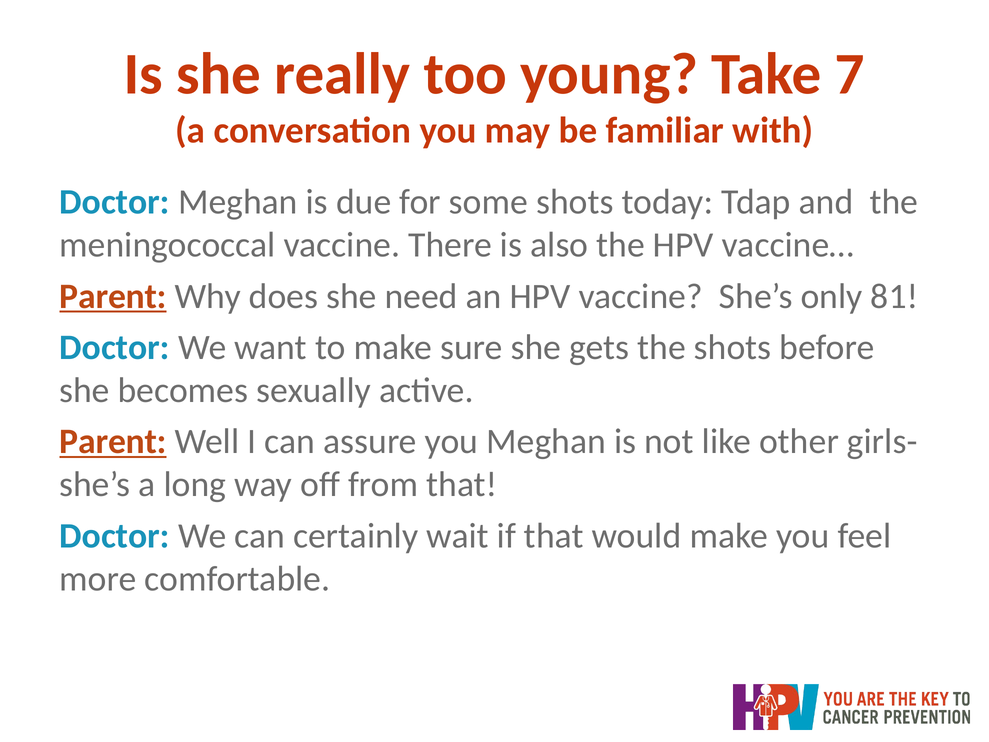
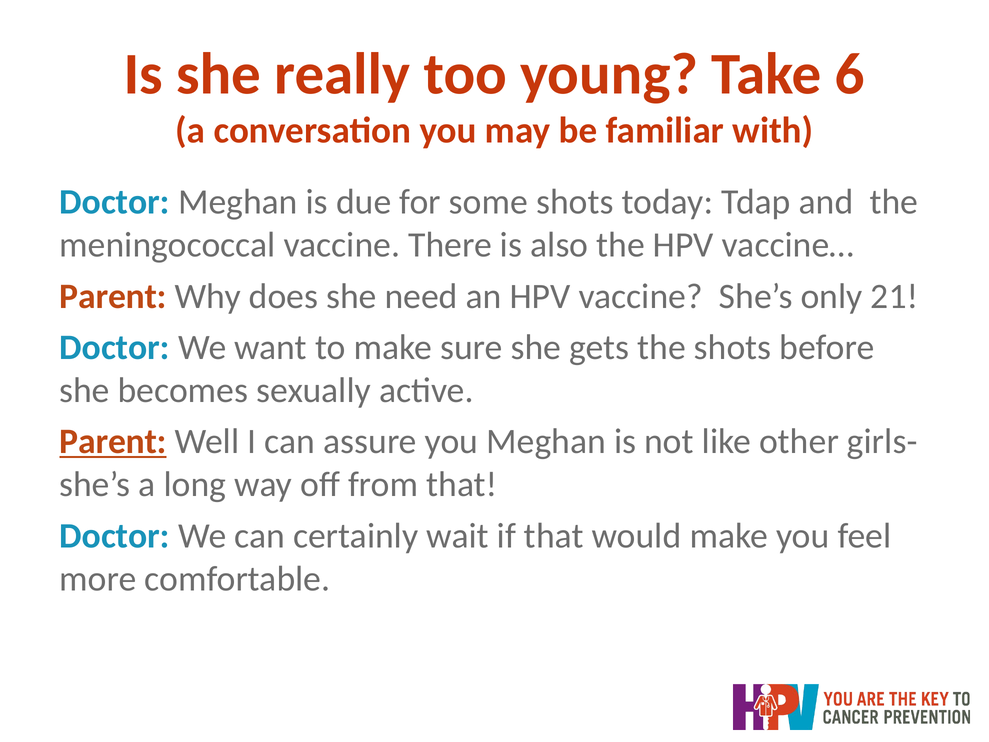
7: 7 -> 6 (850, 74)
Parent underline: present -> none (113, 296)
81: 81 -> 21 (894, 296)
